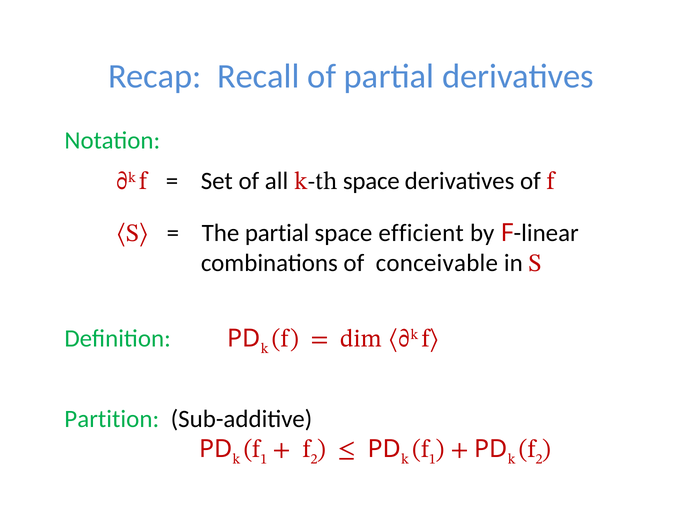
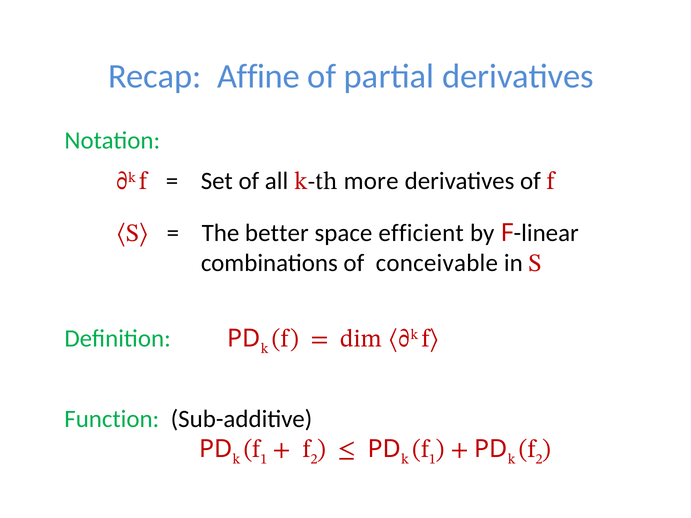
Recall: Recall -> Affine (259, 77)
space: space -> more (371, 181)
The partial: partial -> better (277, 233)
Partition: Partition -> Function (112, 419)
